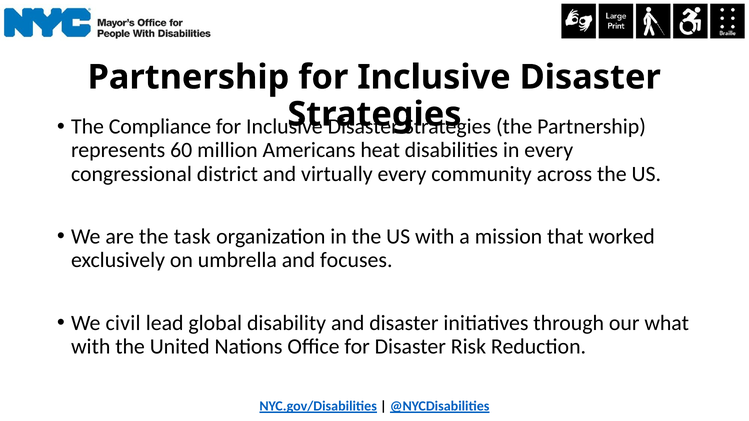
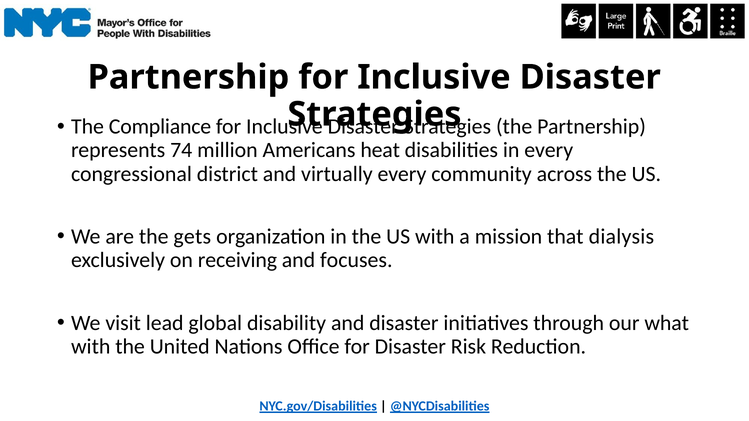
60: 60 -> 74 (181, 150)
task: task -> gets (192, 237)
worked: worked -> dialysis (621, 237)
umbrella: umbrella -> receiving (237, 260)
civil: civil -> visit (123, 323)
